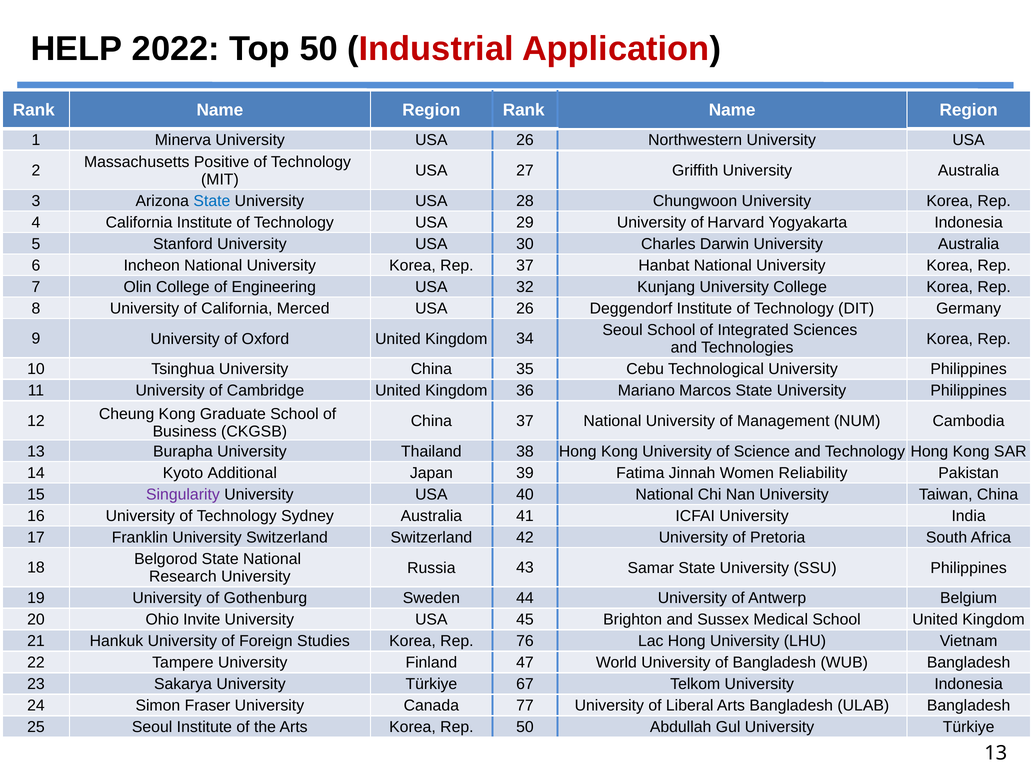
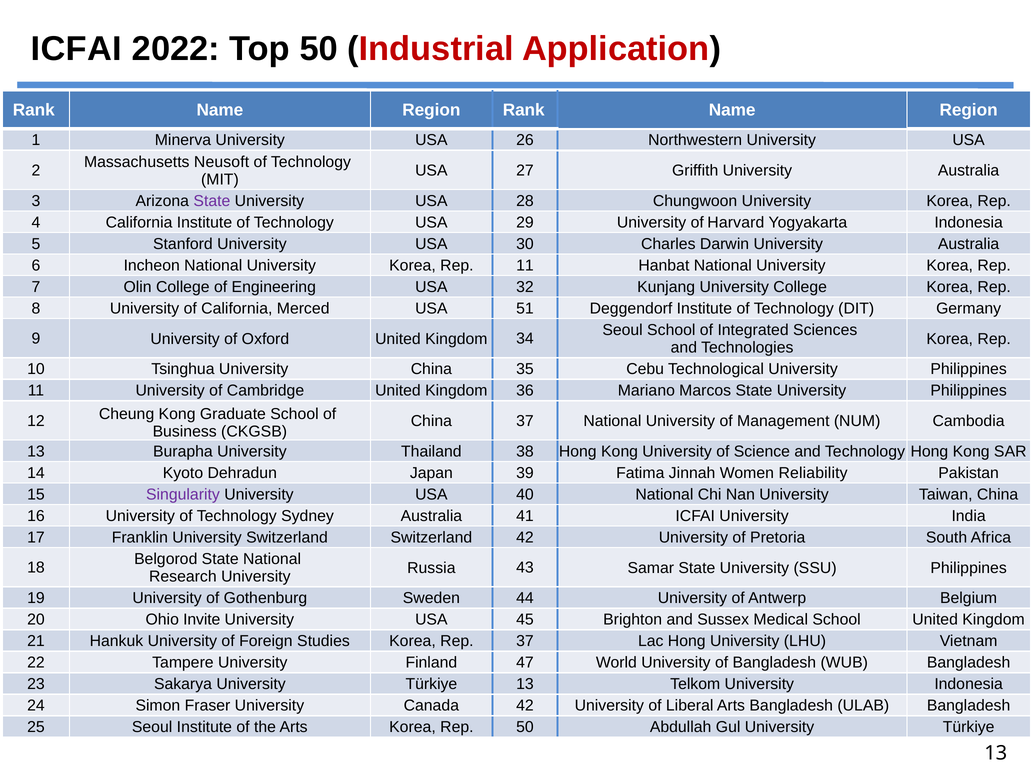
HELP: HELP -> ICFAI (76, 49)
Positive: Positive -> Neusoft (222, 162)
State colour: blue -> purple (212, 201)
Rep 37: 37 -> 11 (525, 265)
Merced USA 26: 26 -> 51 (525, 308)
Additional: Additional -> Dehradun (242, 473)
Rep 76: 76 -> 37 (525, 641)
Türkiye 67: 67 -> 13 (525, 684)
Canada 77: 77 -> 42 (525, 705)
